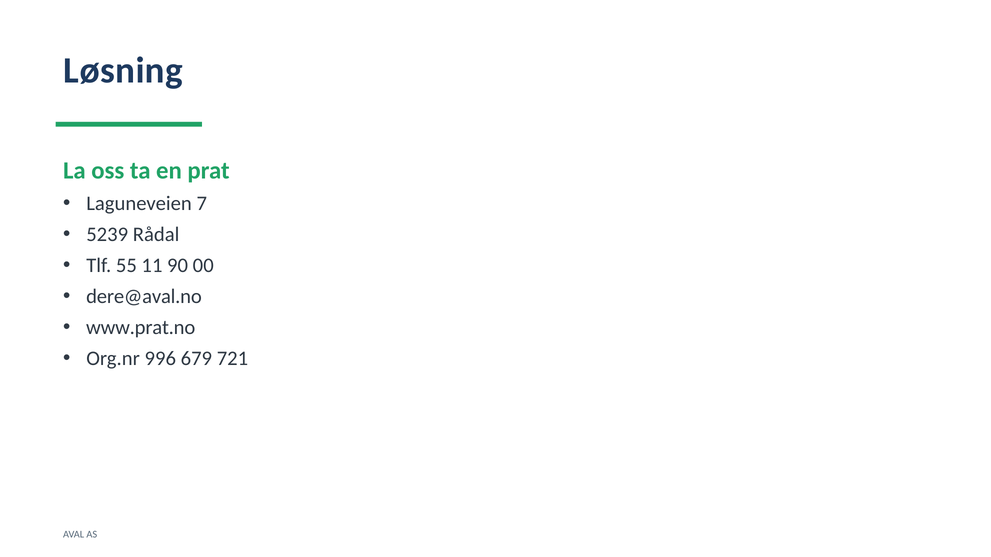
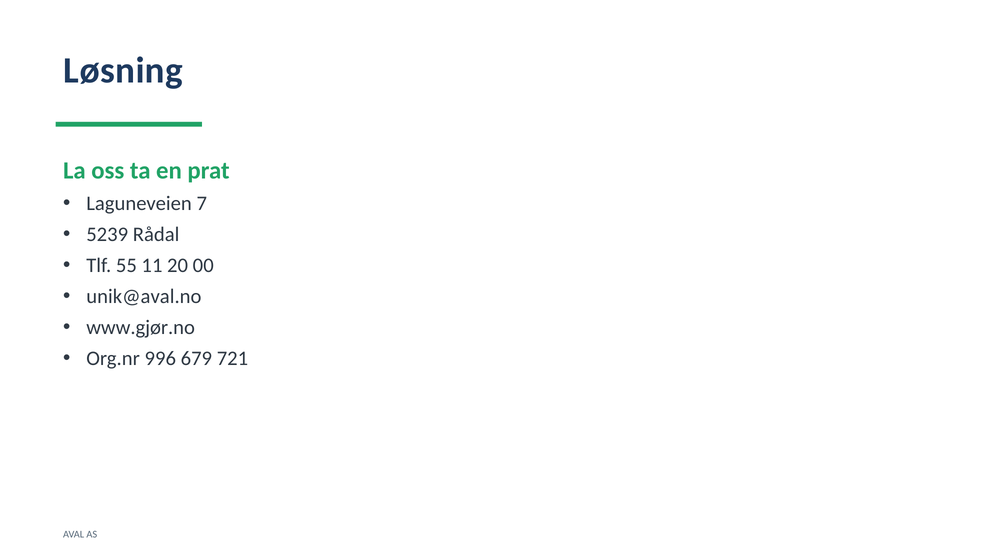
90: 90 -> 20 (178, 266)
dere@aval.no: dere@aval.no -> unik@aval.no (144, 297)
www.prat.no: www.prat.no -> www.gjør.no (141, 328)
